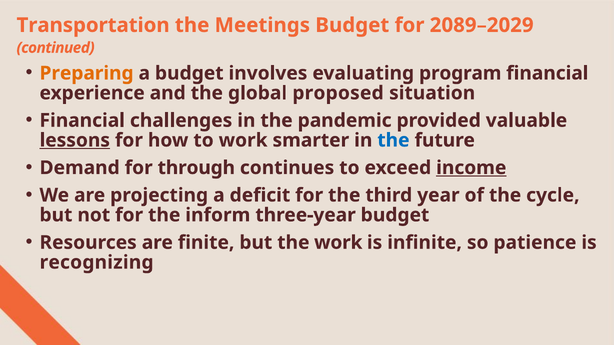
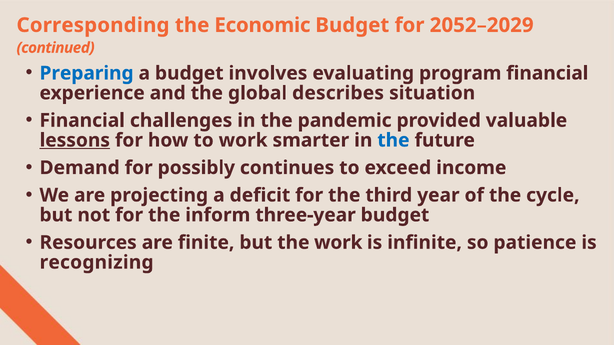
Transportation: Transportation -> Corresponding (93, 25)
Meetings: Meetings -> Economic (262, 25)
2089–2029: 2089–2029 -> 2052–2029 (482, 25)
Preparing colour: orange -> blue (87, 73)
proposed: proposed -> describes (338, 93)
through: through -> possibly (196, 168)
income underline: present -> none (471, 168)
